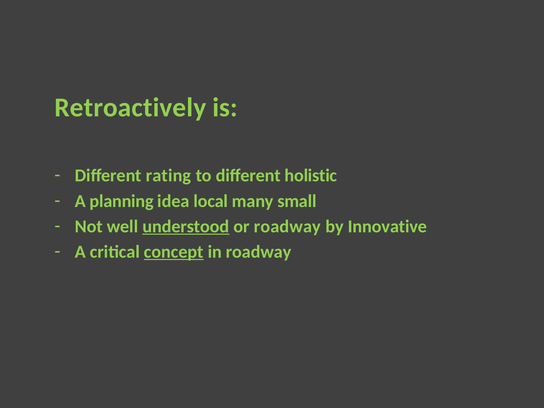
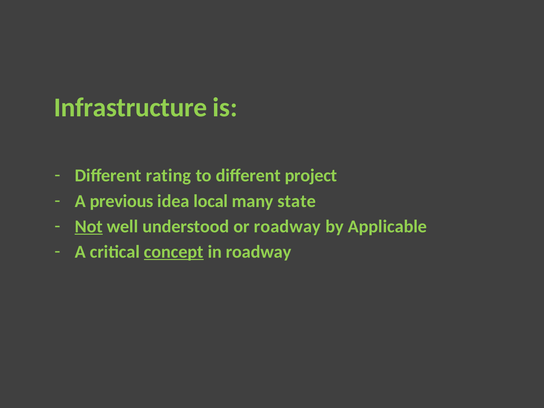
Retroactively: Retroactively -> Infrastructure (131, 107)
holistic: holistic -> project (311, 176)
planning: planning -> previous (122, 201)
small: small -> state (297, 201)
Not underline: none -> present (89, 226)
understood underline: present -> none (186, 226)
Innovative: Innovative -> Applicable (387, 226)
